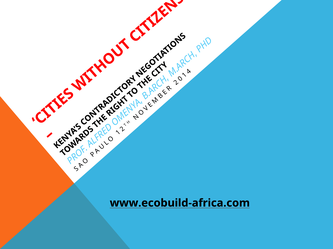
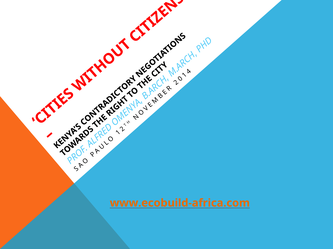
www.ecobuild-africa.com colour: black -> orange (180, 204)
